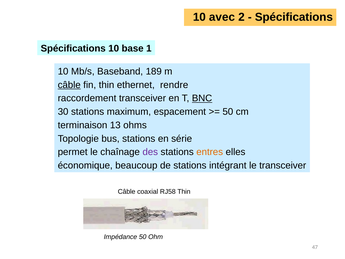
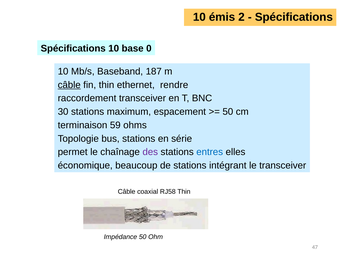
avec: avec -> émis (222, 17)
1: 1 -> 0 (149, 48)
189: 189 -> 187 (154, 71)
BNC underline: present -> none (202, 98)
13: 13 -> 59 (115, 125)
entres colour: orange -> blue (210, 152)
